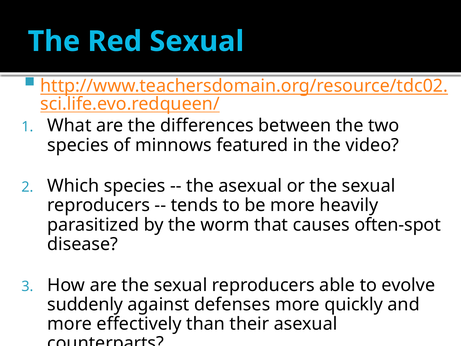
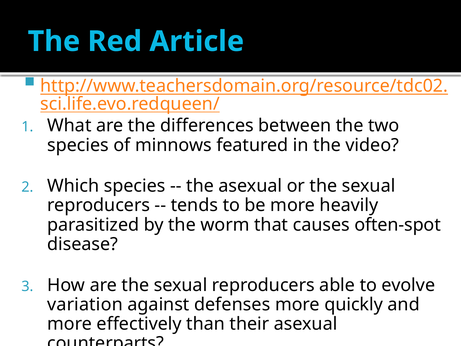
Red Sexual: Sexual -> Article (197, 41)
suddenly: suddenly -> variation (85, 304)
